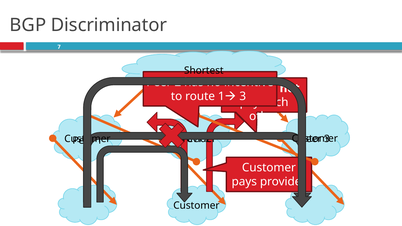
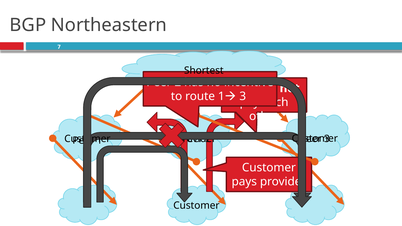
Discriminator: Discriminator -> Northeastern (109, 25)
